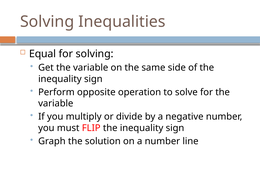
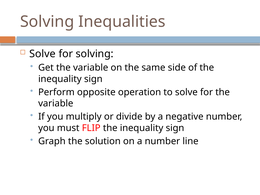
Equal: Equal -> Solve (42, 54)
